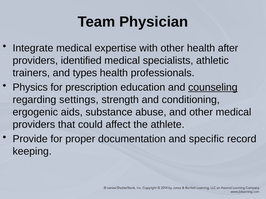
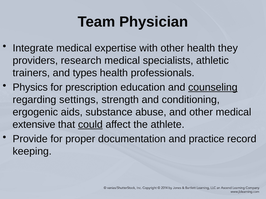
after: after -> they (228, 48)
identified: identified -> research (81, 61)
providers: providers -> extensive (34, 125)
could underline: none -> present (90, 125)
specific: specific -> practice (207, 139)
